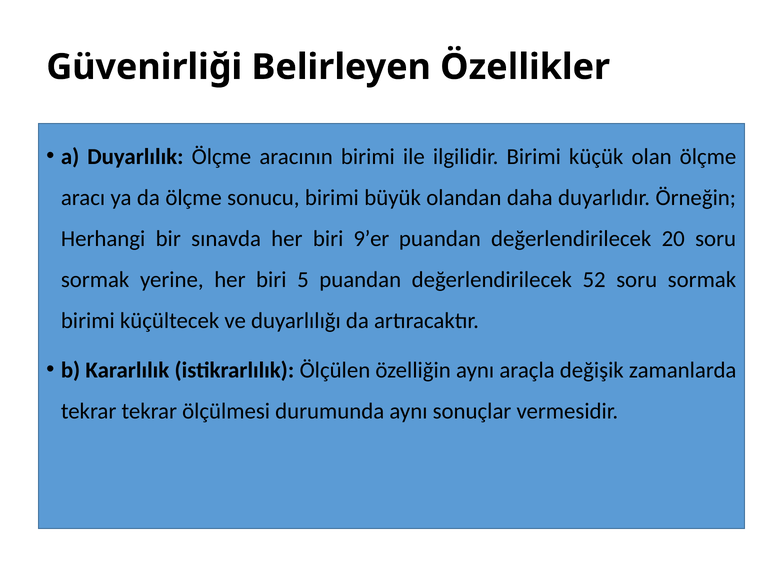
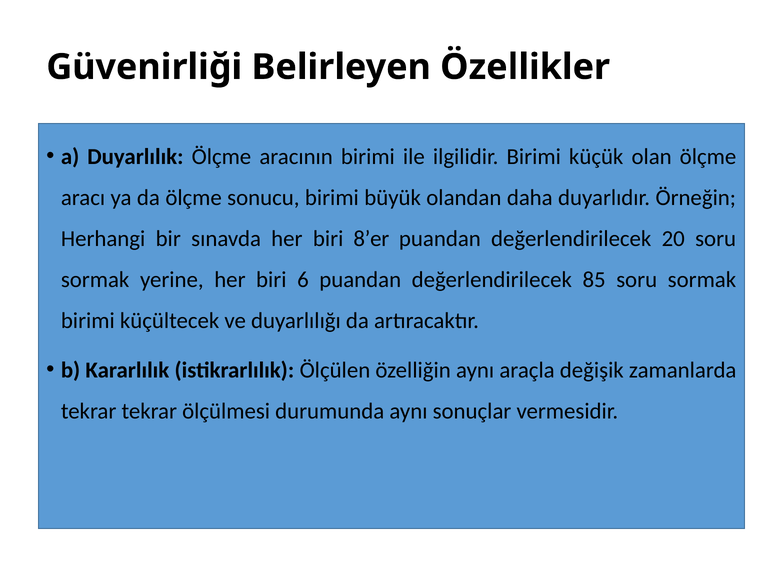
9’er: 9’er -> 8’er (371, 239)
5: 5 -> 6 (303, 280)
52: 52 -> 85 (594, 280)
